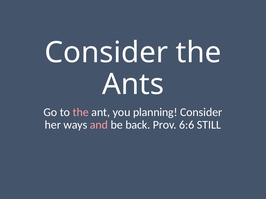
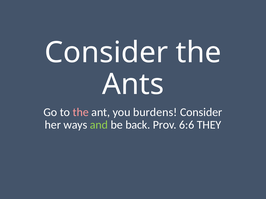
planning: planning -> burdens (155, 112)
and colour: pink -> light green (99, 125)
STILL: STILL -> THEY (209, 125)
